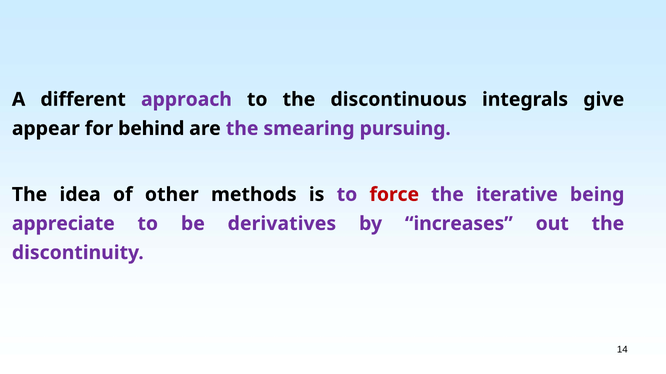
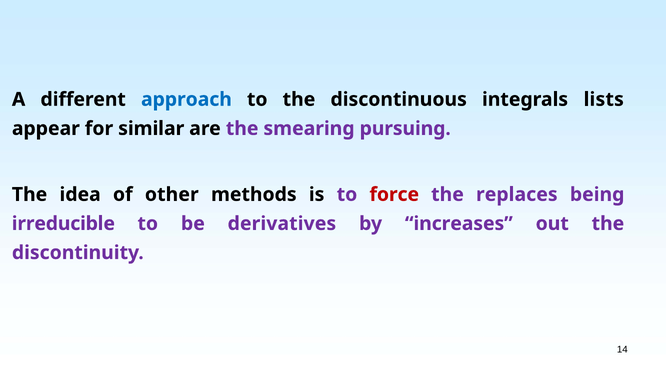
approach colour: purple -> blue (186, 100)
give: give -> lists (604, 100)
behind: behind -> similar (151, 129)
iterative: iterative -> replaces (517, 195)
appreciate: appreciate -> irreducible (63, 224)
